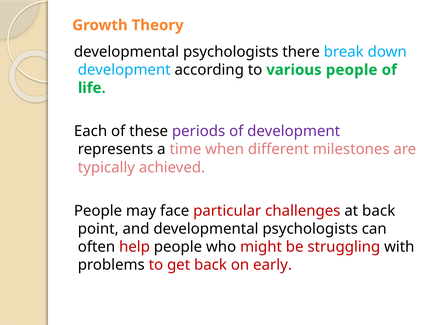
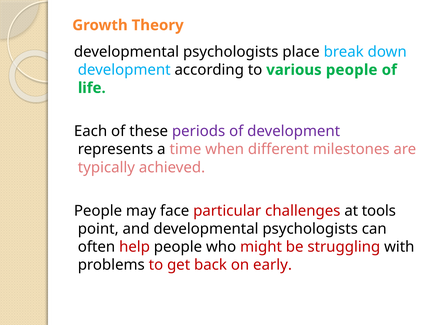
there: there -> place (301, 52)
at back: back -> tools (379, 211)
